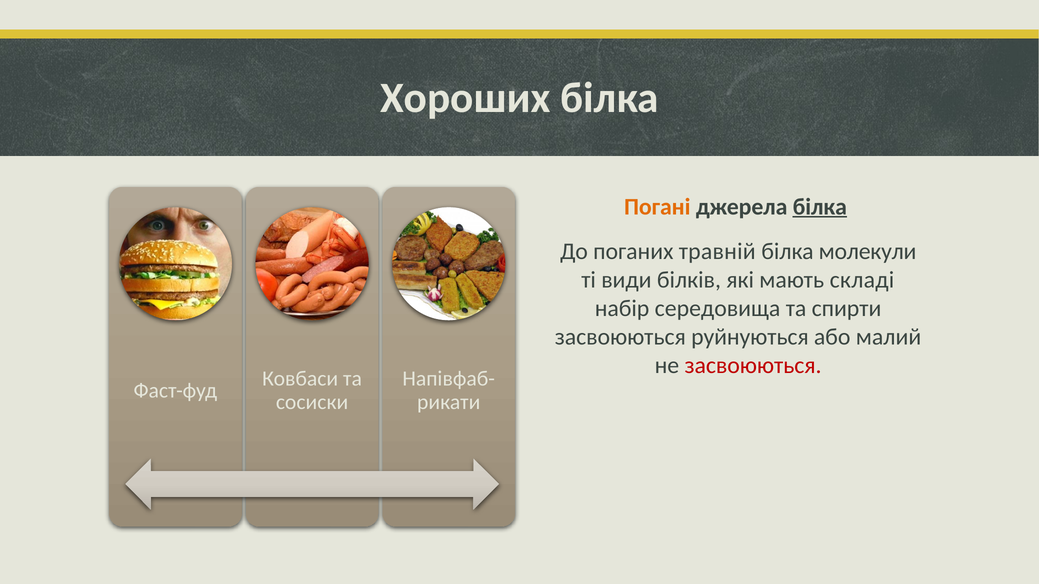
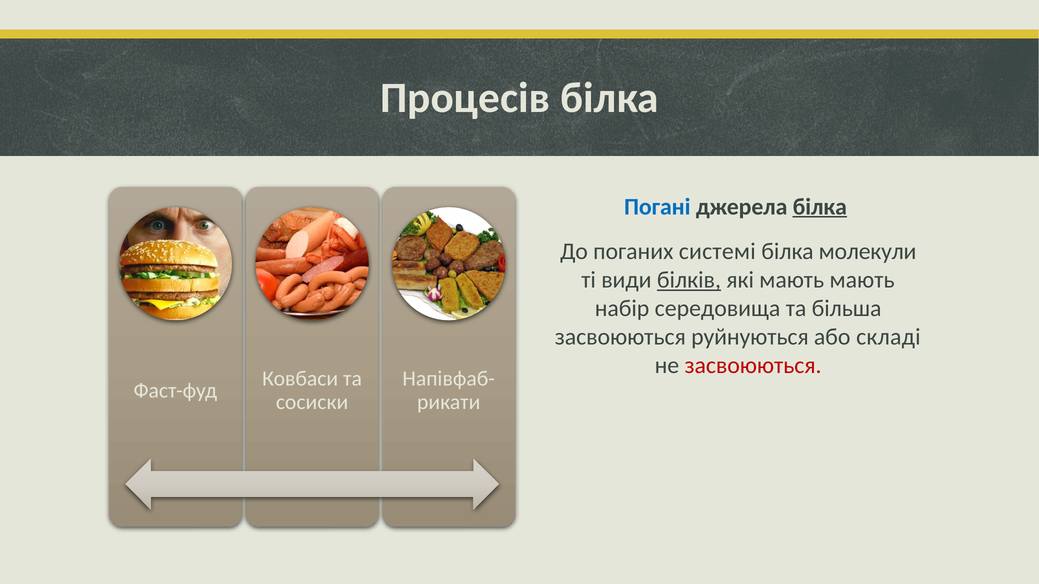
Хороших: Хороших -> Процесів (465, 98)
Погані colour: orange -> blue (657, 207)
травній: травній -> системі (717, 252)
білків underline: none -> present (689, 280)
мають складі: складі -> мають (862, 280)
спирти: спирти -> більша (847, 309)
малий: малий -> складі (888, 337)
